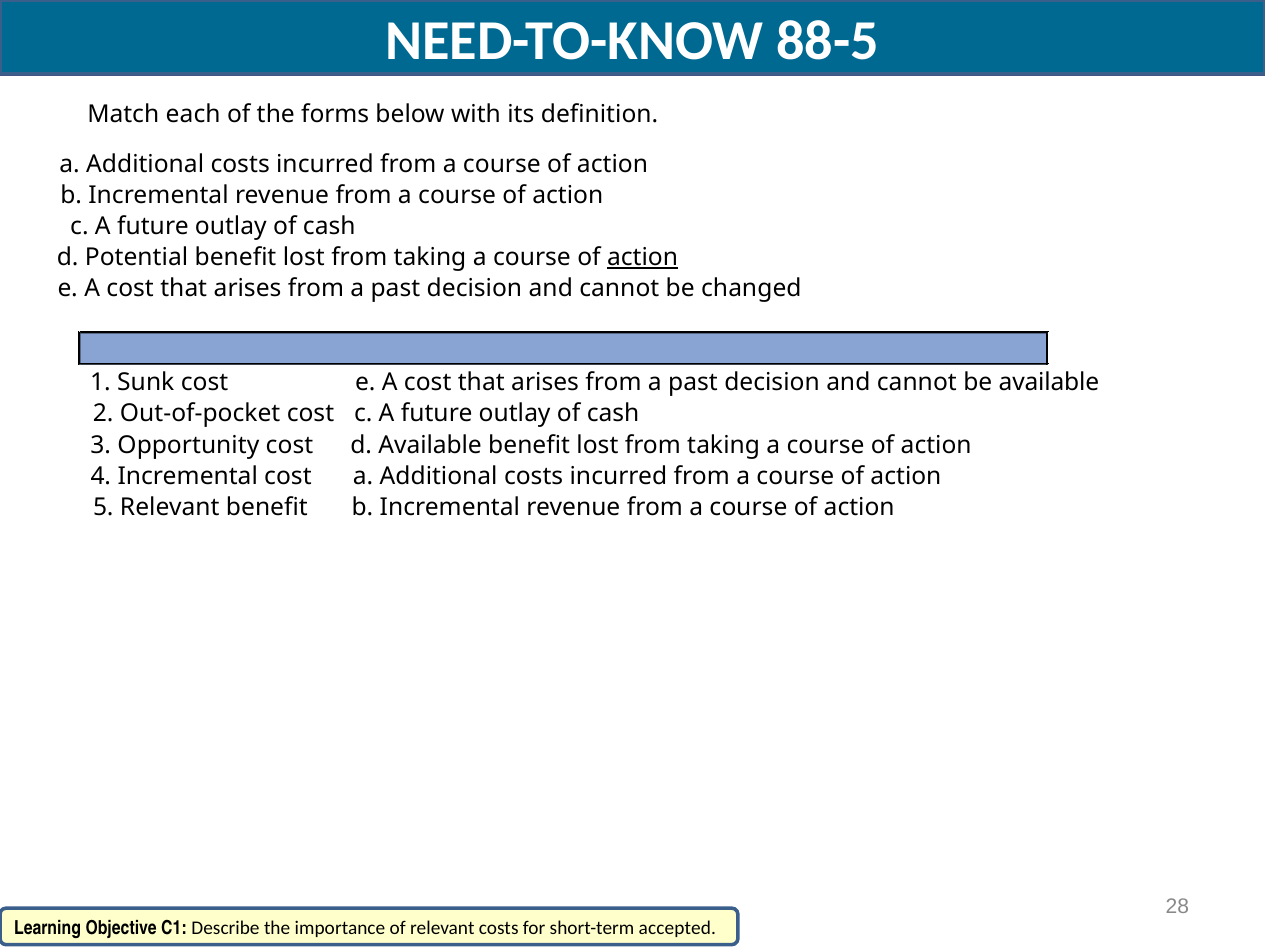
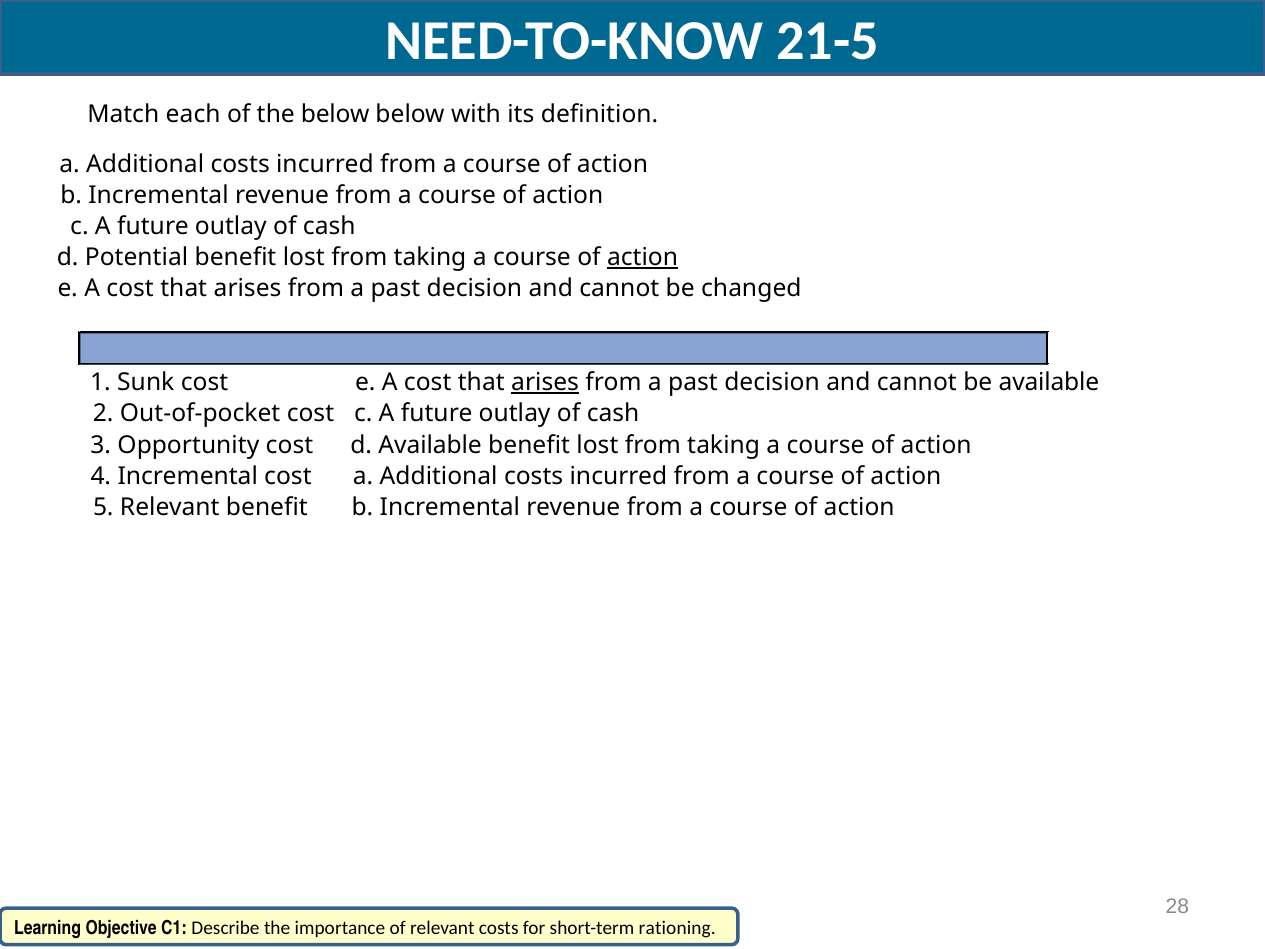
88-5: 88-5 -> 21-5 (828, 41)
the forms: forms -> below (335, 114)
arises underline: none -> present (545, 382)
accepted: accepted -> rationing (677, 927)
